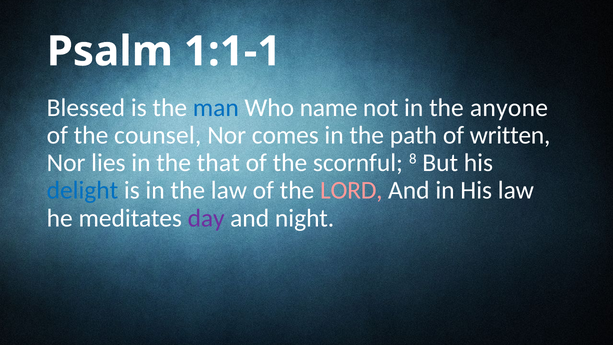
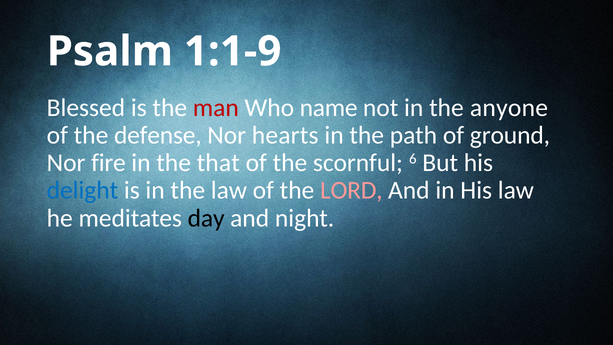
1:1-1: 1:1-1 -> 1:1-9 (233, 51)
man colour: blue -> red (216, 108)
counsel: counsel -> defense (158, 135)
comes: comes -> hearts (285, 135)
written: written -> ground (510, 135)
lies: lies -> fire (109, 163)
8: 8 -> 6 (413, 159)
day colour: purple -> black (206, 218)
